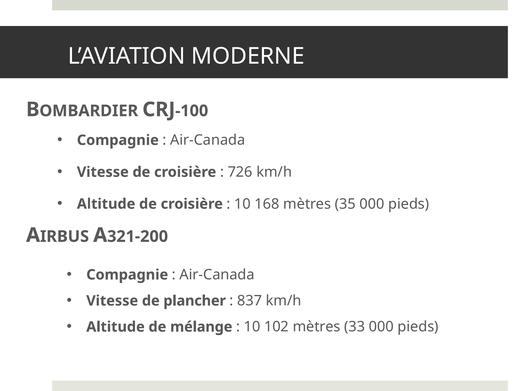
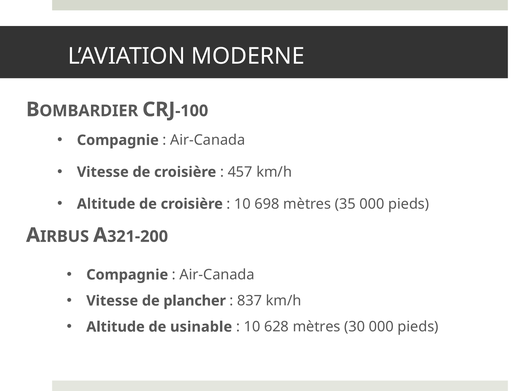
726: 726 -> 457 (240, 172)
168: 168 -> 698 (267, 204)
mélange: mélange -> usinable (201, 327)
102: 102 -> 628 (277, 327)
33: 33 -> 30 (355, 327)
